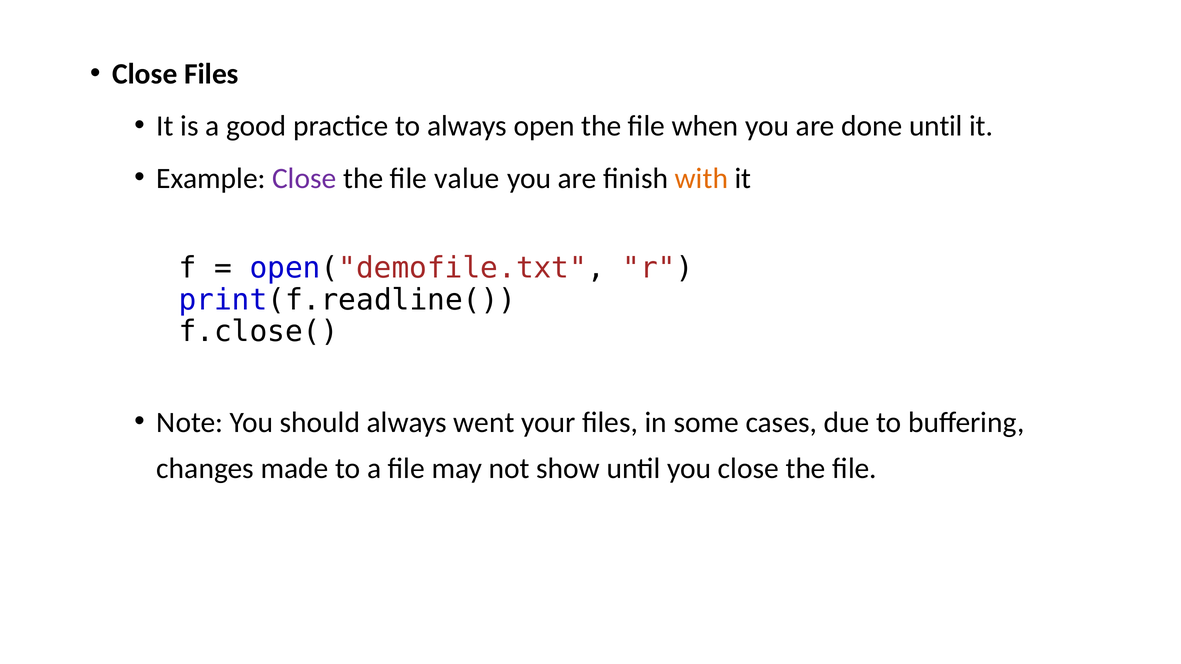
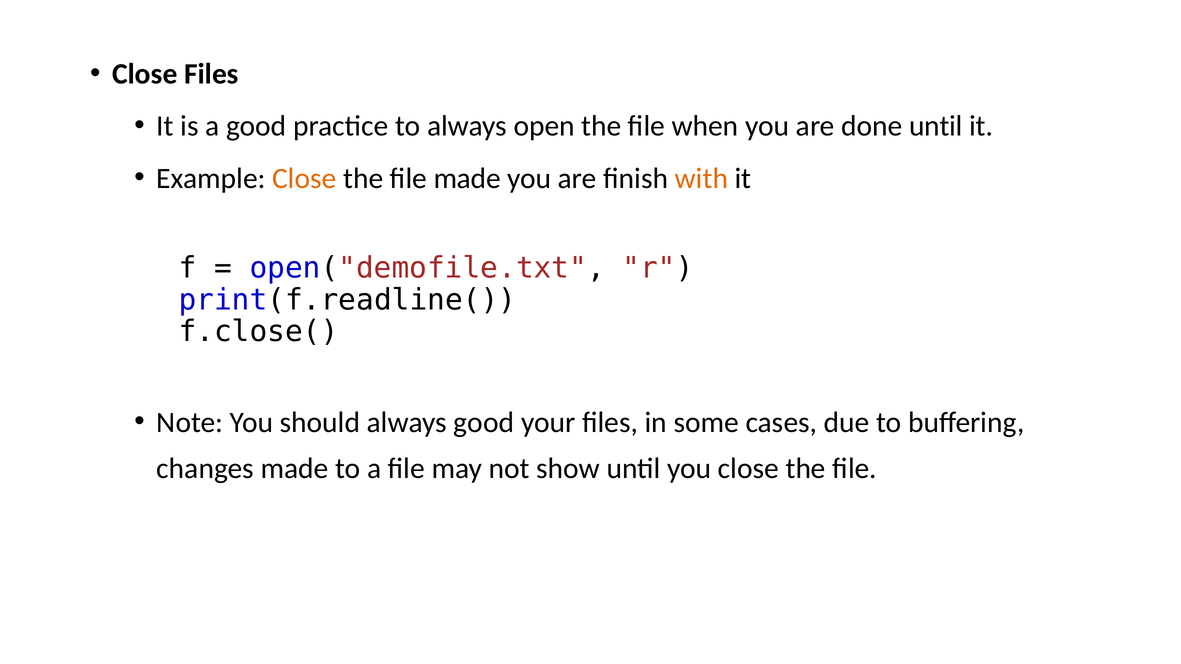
Close colour: purple -> orange (304, 178)
file value: value -> made (467, 178)
always went: went -> good (484, 422)
